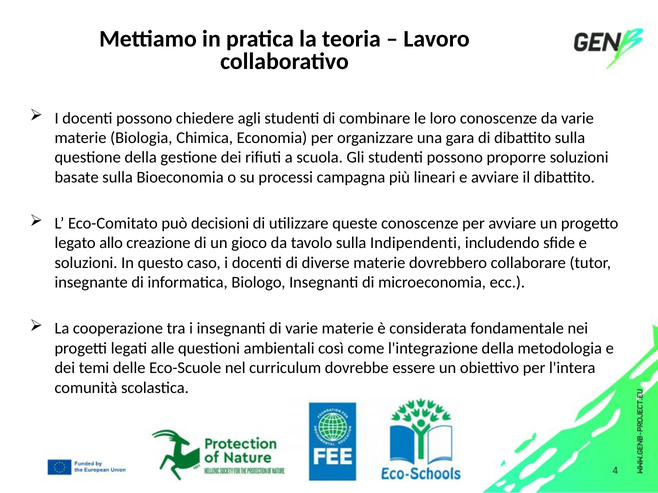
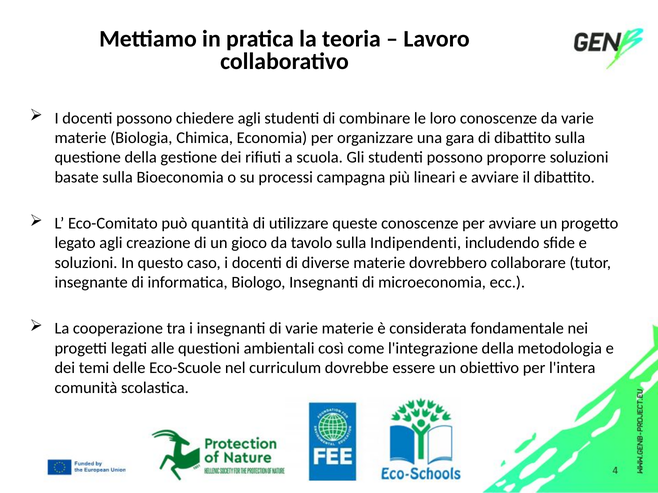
decisioni: decisioni -> quantità (220, 224)
legato allo: allo -> agli (111, 243)
